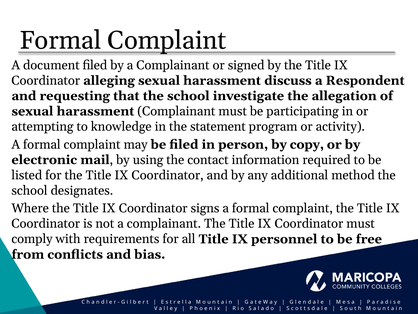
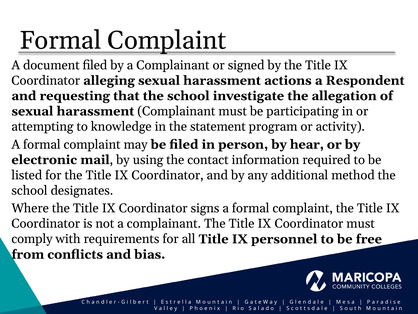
discuss: discuss -> actions (288, 80)
copy: copy -> hear (307, 144)
